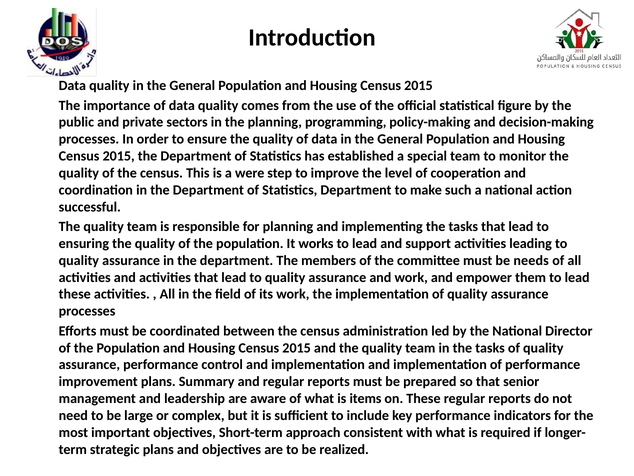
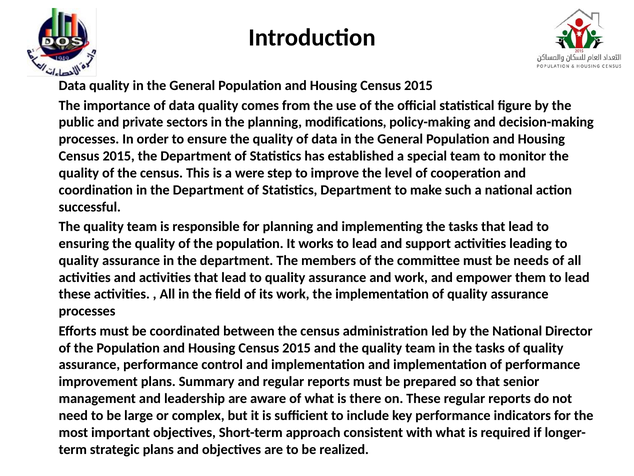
programming: programming -> modifications (346, 122)
items: items -> there (365, 398)
